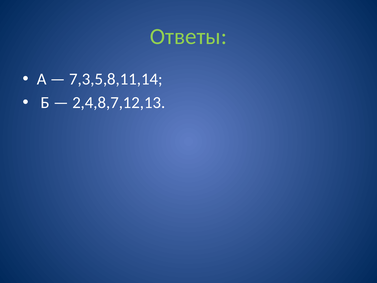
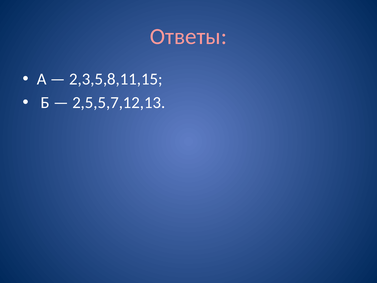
Ответы colour: light green -> pink (188, 36)
7,3,5,8,11,14: 7,3,5,8,11,14 -> 2,3,5,8,11,15 (116, 79)
2,4,8,7,12,13: 2,4,8,7,12,13 -> 2,5,5,7,12,13 (119, 103)
